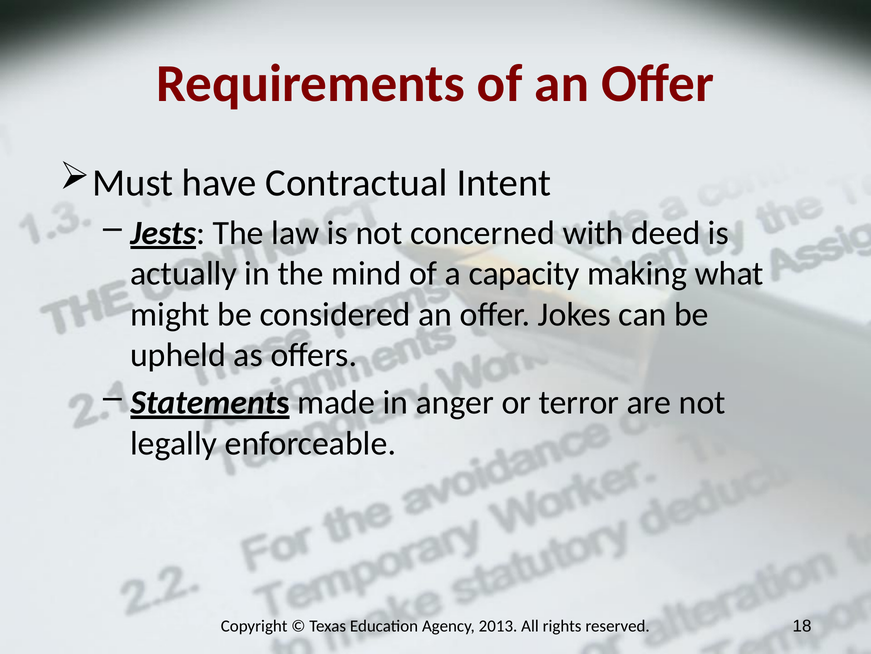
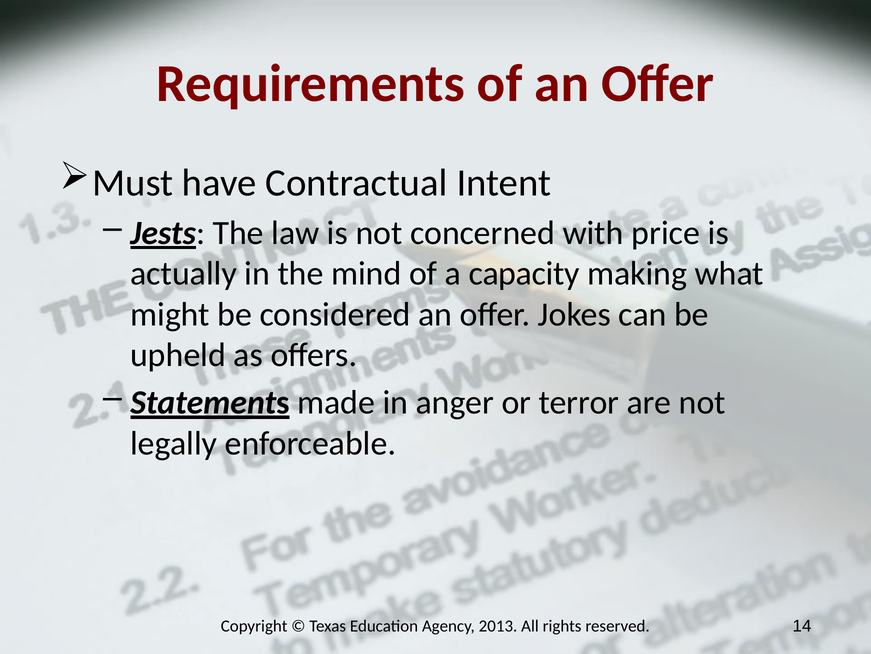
deed: deed -> price (666, 233)
18: 18 -> 14 (802, 625)
